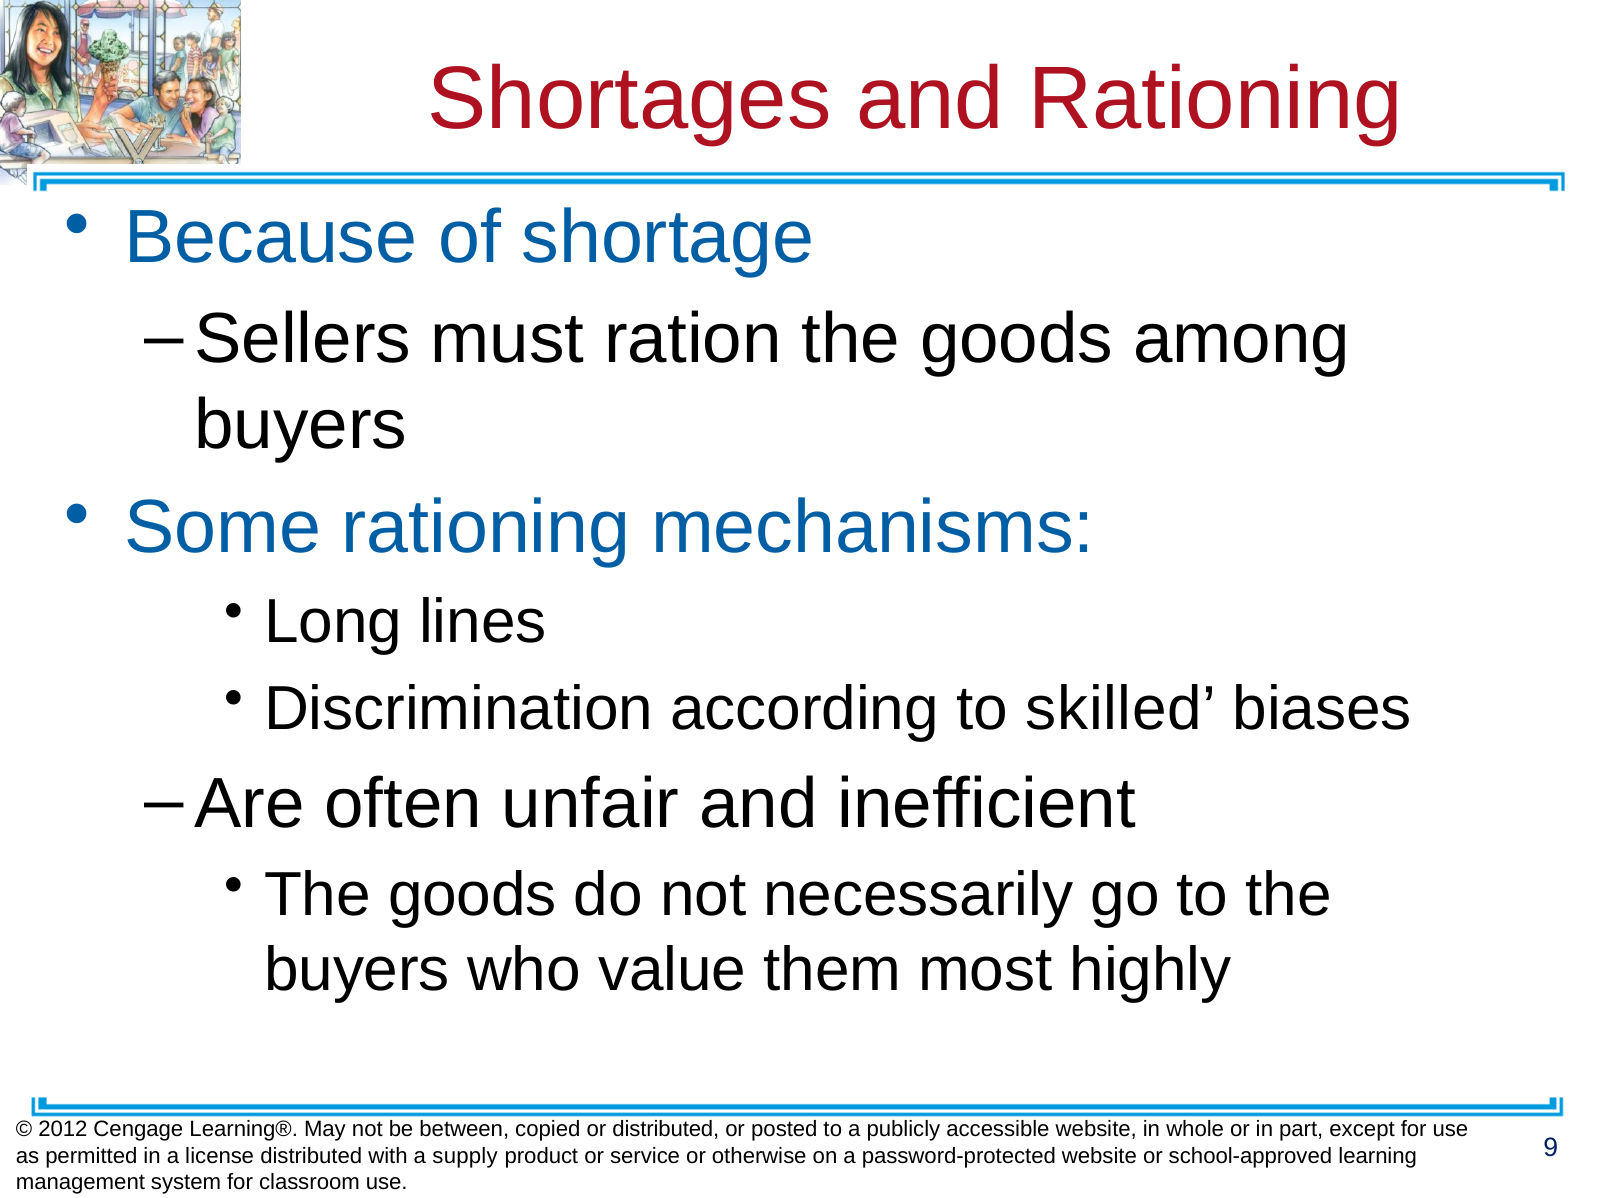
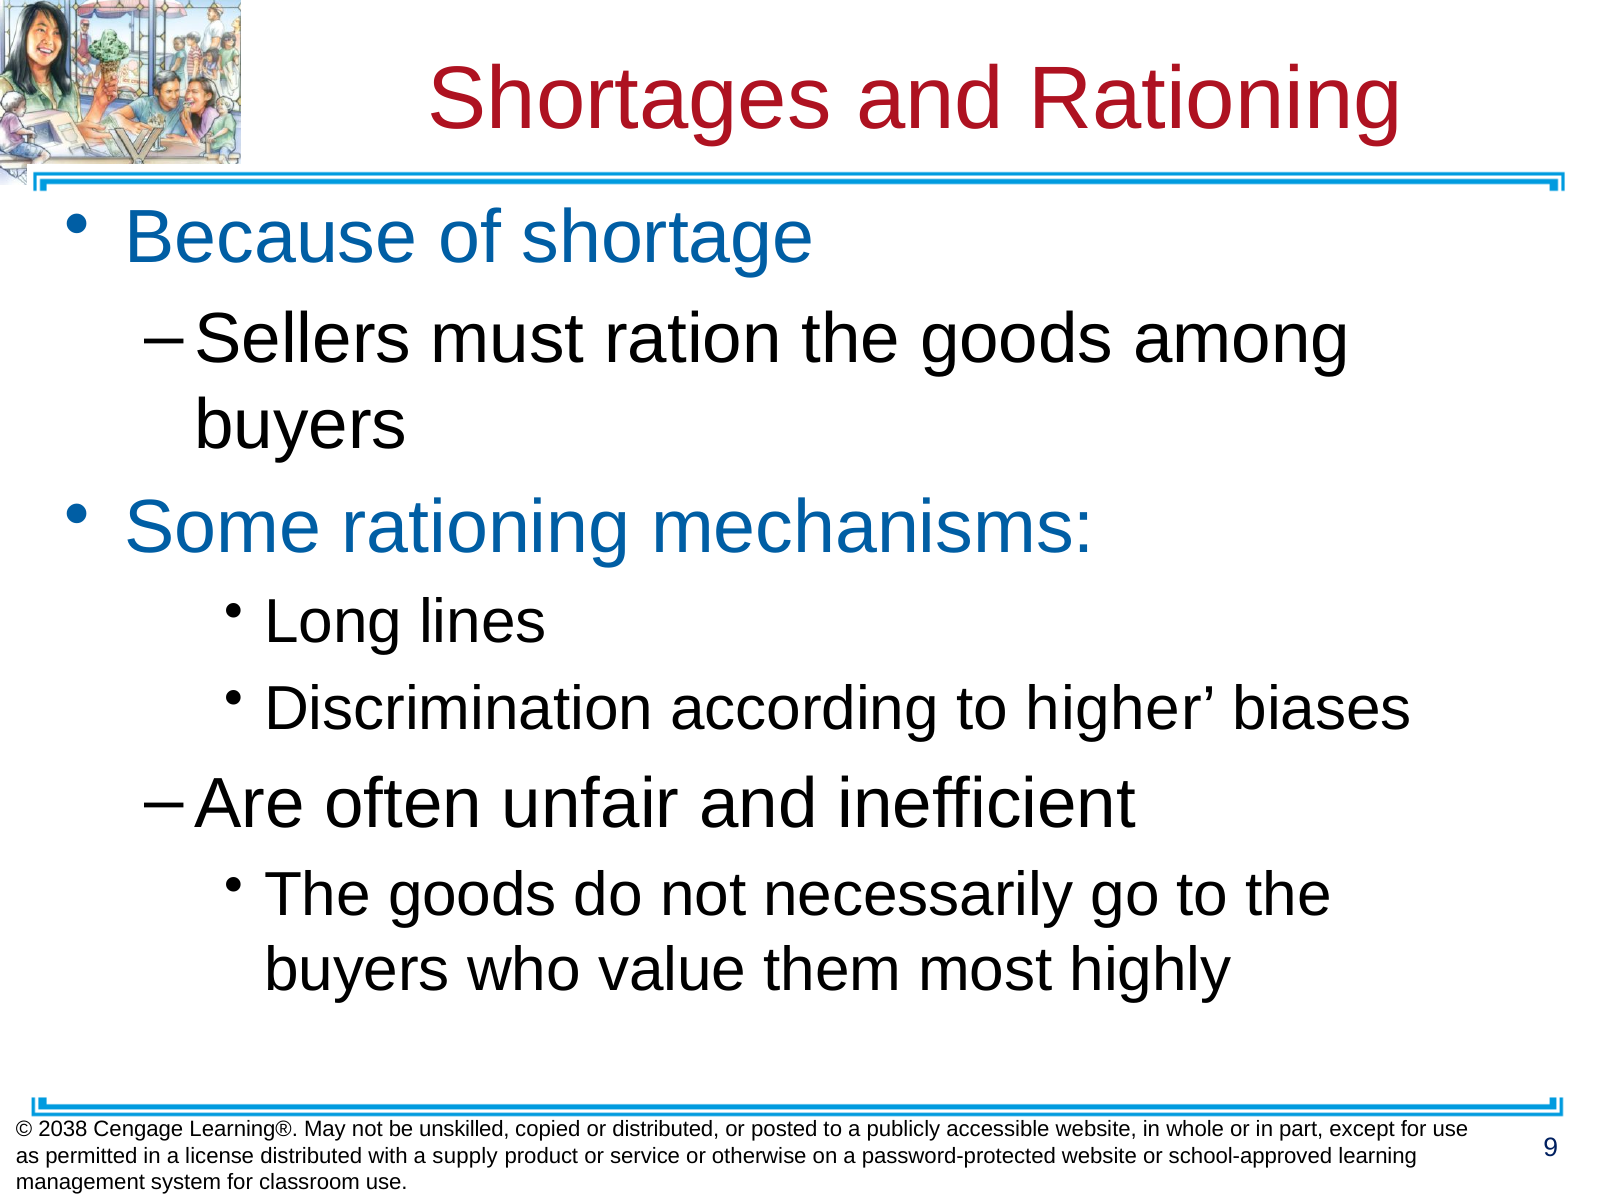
skilled: skilled -> higher (1121, 709)
2012: 2012 -> 2038 (63, 1129)
between: between -> unskilled (464, 1129)
